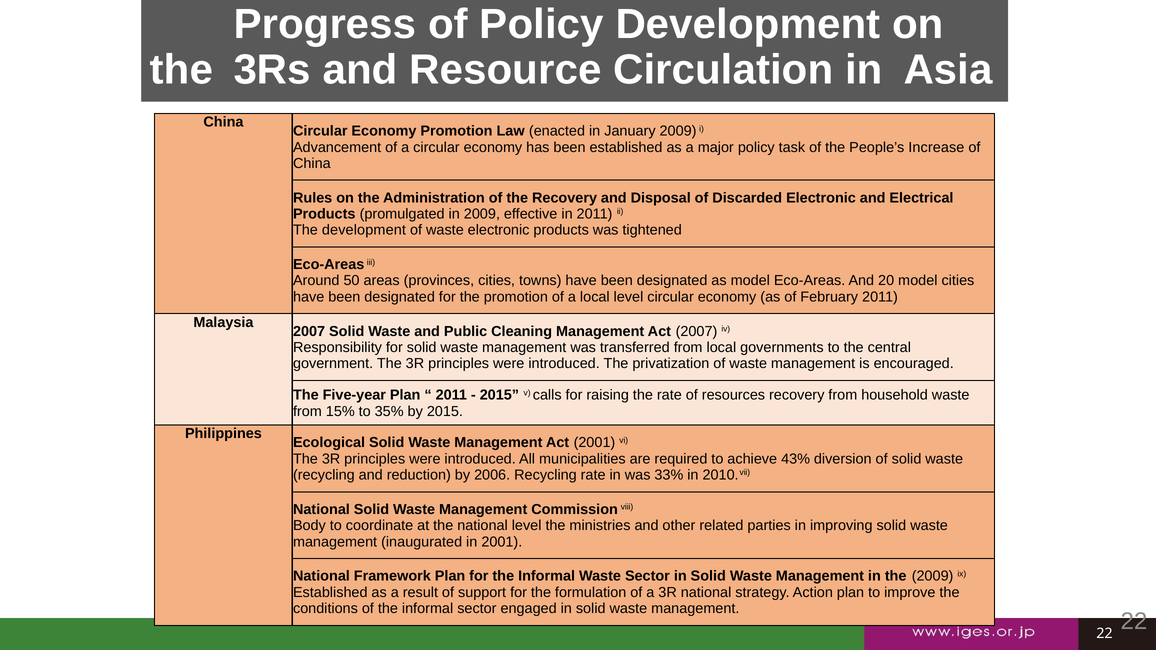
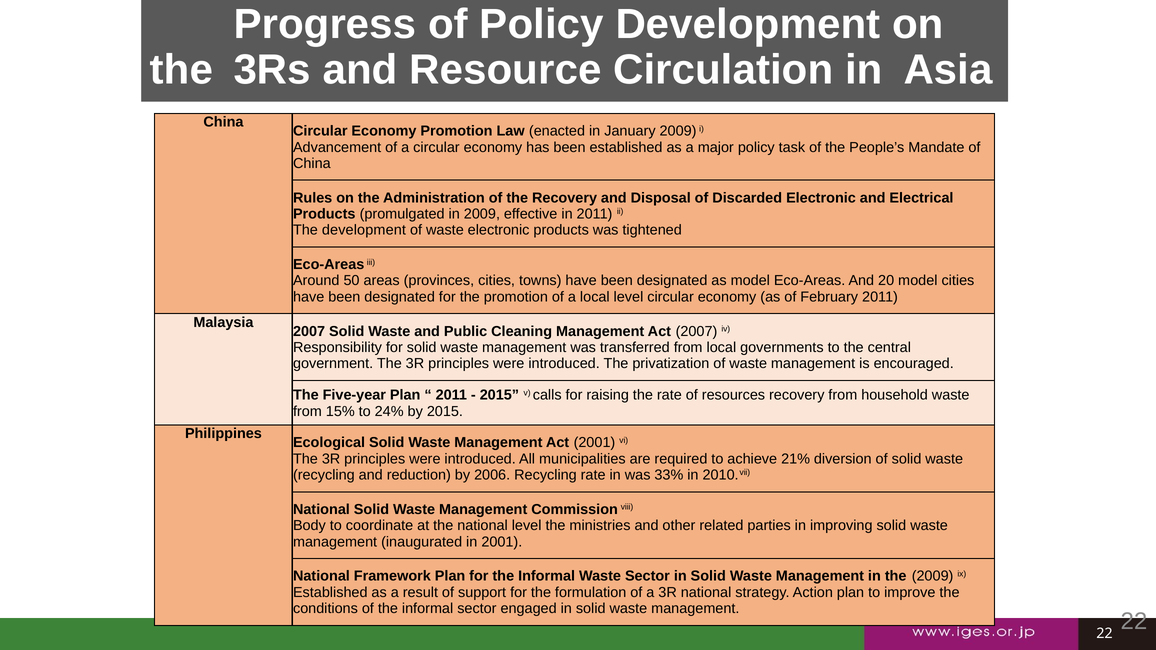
Increase: Increase -> Mandate (936, 147)
35%: 35% -> 24% (389, 411)
43%: 43% -> 21% (796, 459)
